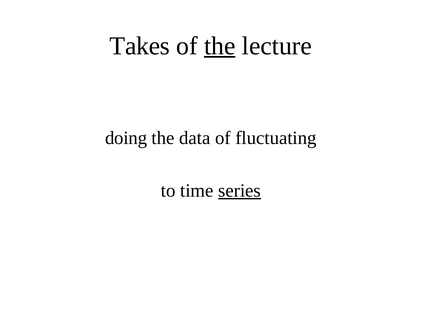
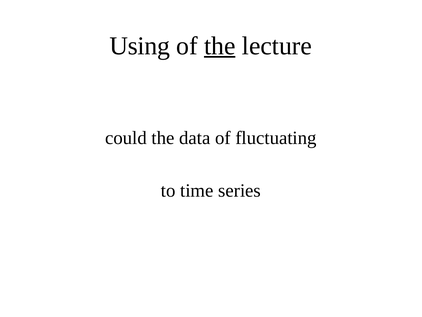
Takes: Takes -> Using (140, 46)
doing: doing -> could (126, 138)
series underline: present -> none (240, 190)
